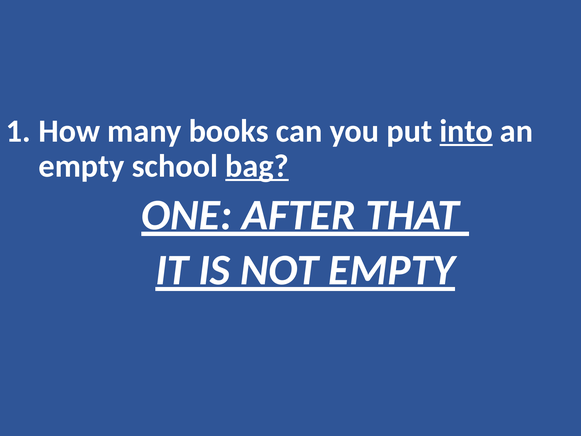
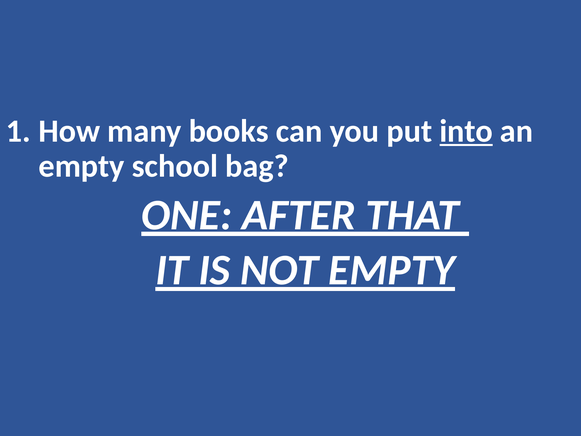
bag underline: present -> none (257, 166)
